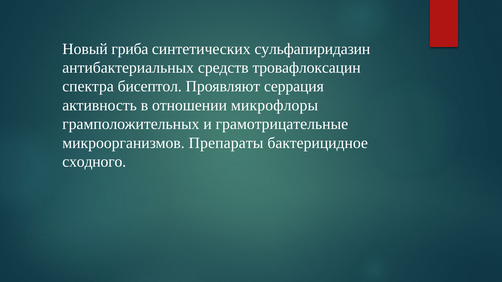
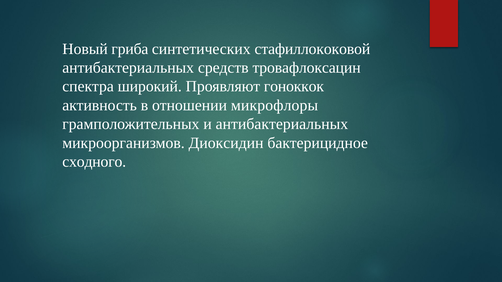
сульфапиридазин: сульфапиридазин -> стафиллококовой (312, 49)
бисептол: бисептол -> широкий (150, 87)
серрация: серрация -> гоноккок (294, 87)
и грамотрицательные: грамотрицательные -> антибактериальных (282, 124)
Препараты: Препараты -> Диоксидин (226, 143)
